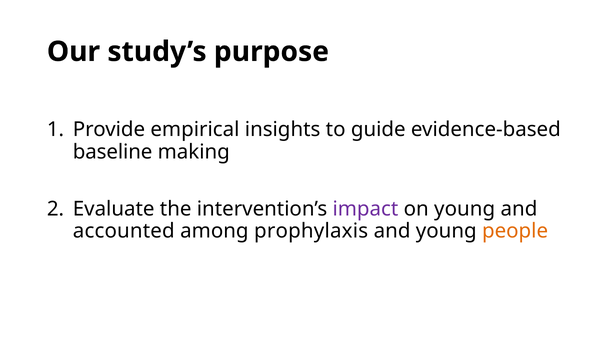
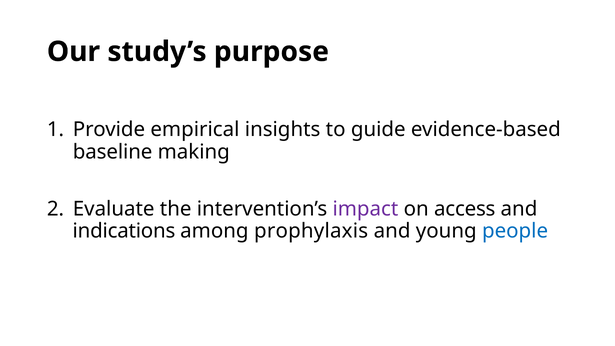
on young: young -> access (465, 209)
accounted: accounted -> indications (124, 231)
people colour: orange -> blue (515, 231)
